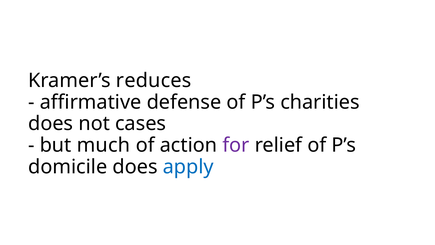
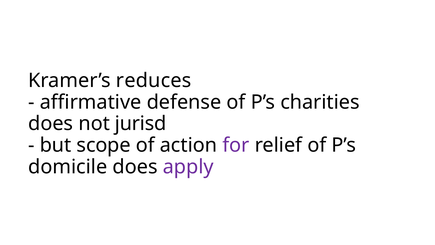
cases: cases -> jurisd (141, 124)
much: much -> scope (104, 145)
apply colour: blue -> purple (188, 167)
